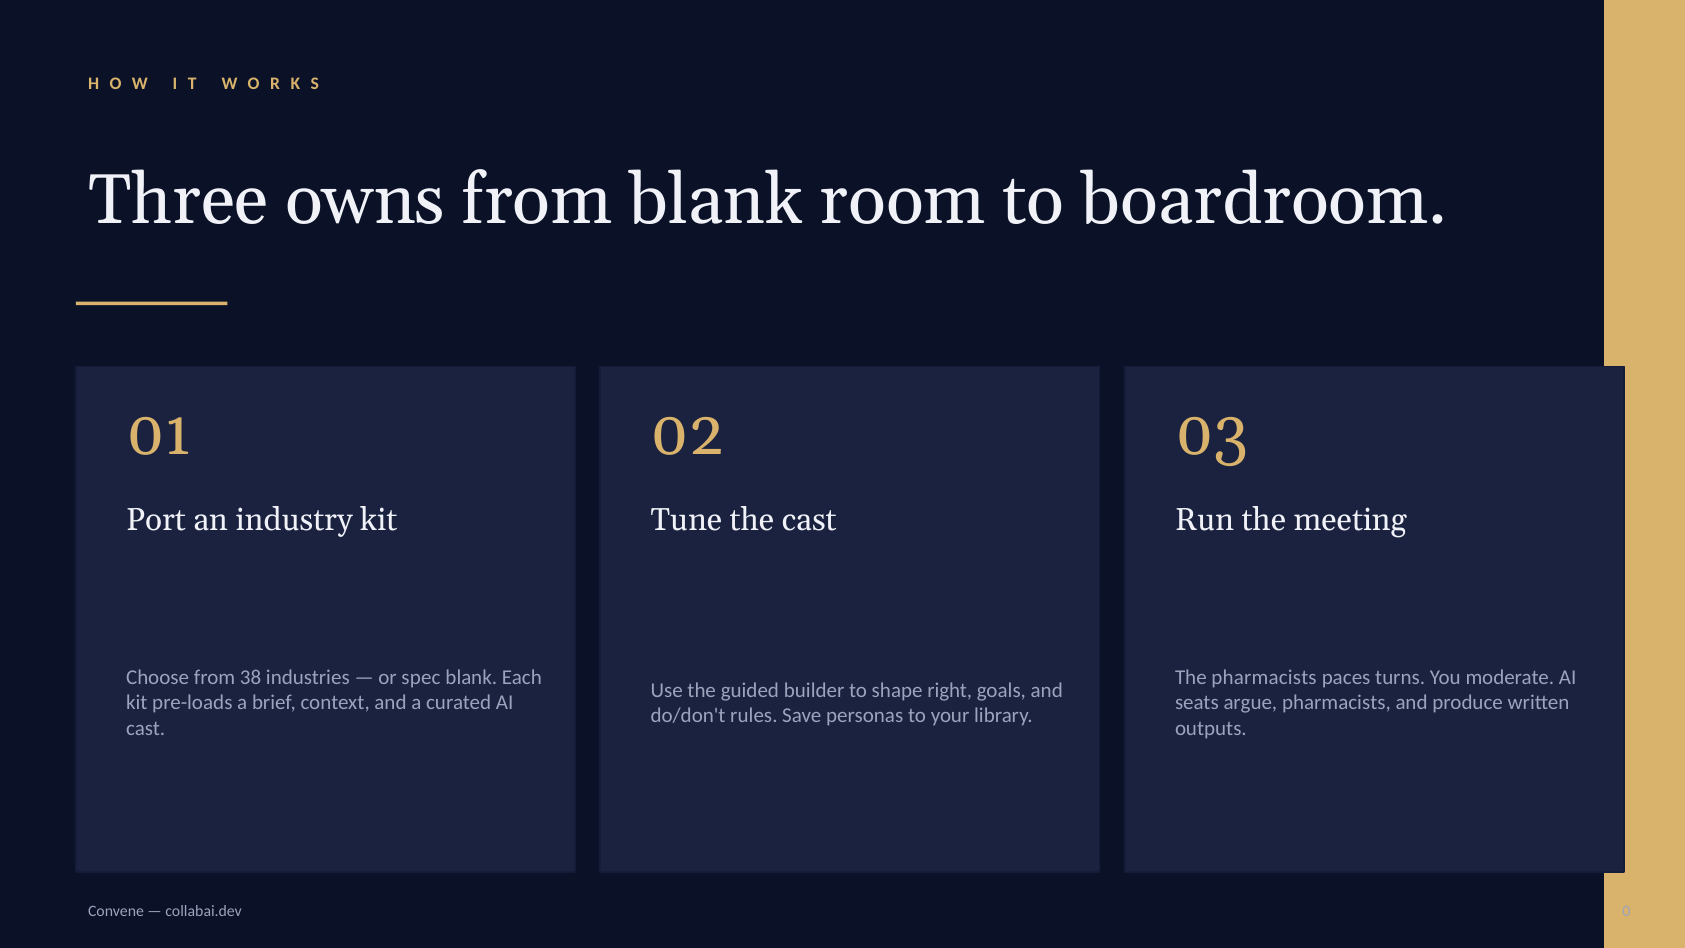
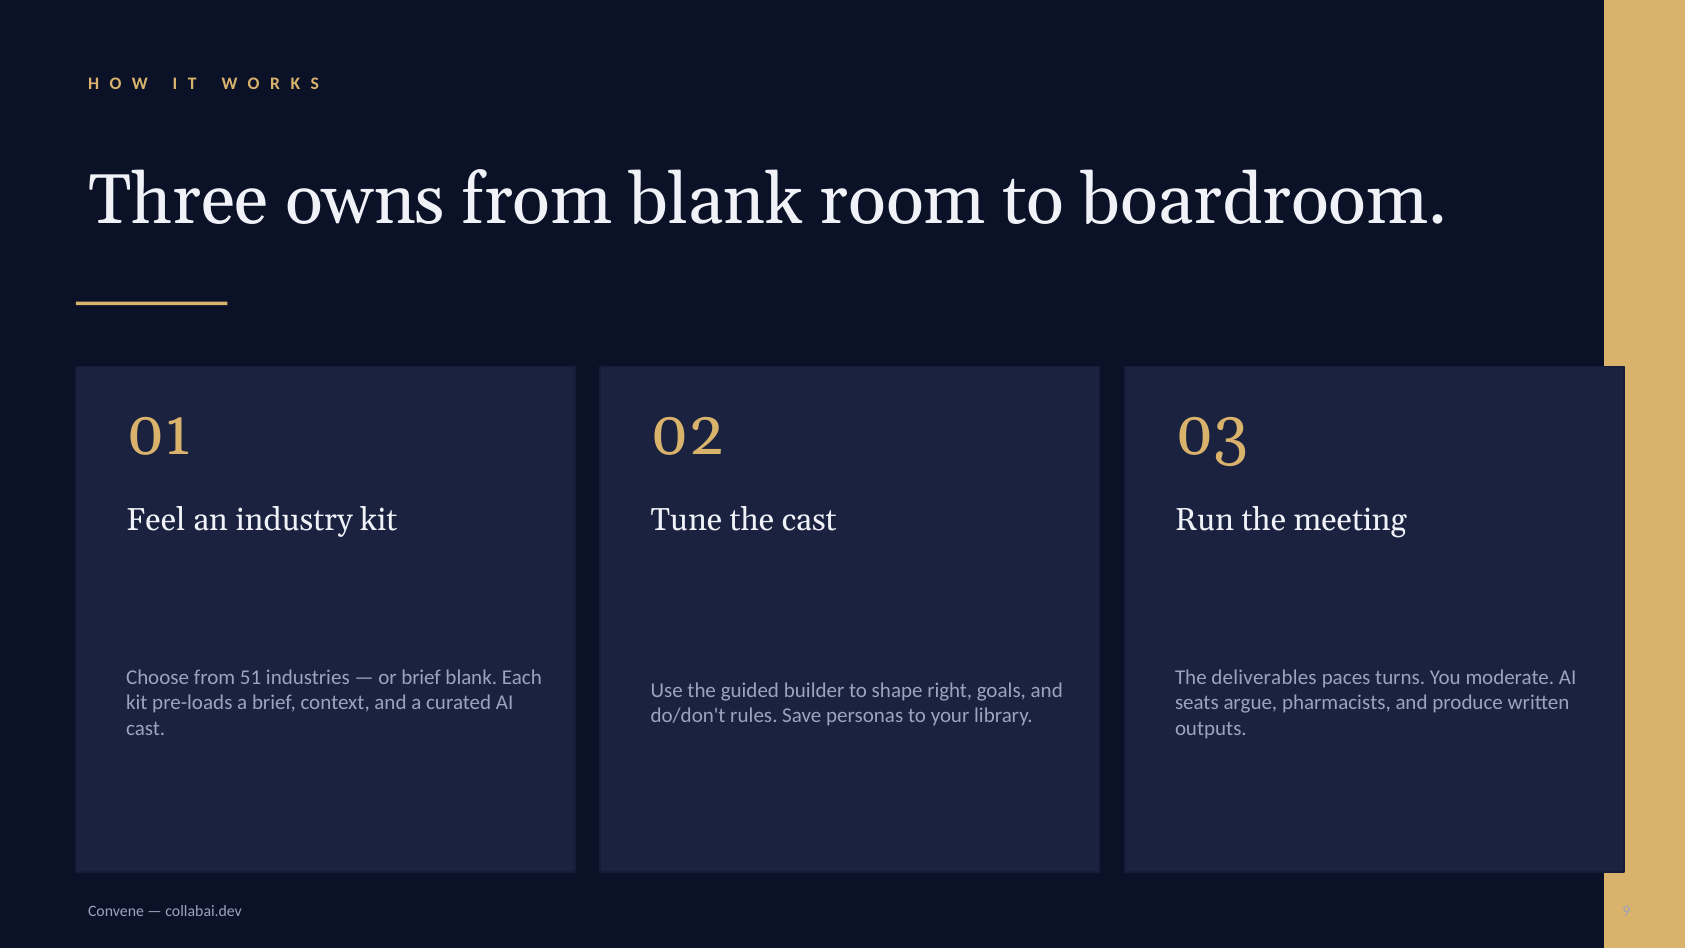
Port: Port -> Feel (156, 520)
38: 38 -> 51 (251, 678)
or spec: spec -> brief (421, 678)
The pharmacists: pharmacists -> deliverables (1264, 678)
0: 0 -> 9 (1626, 911)
